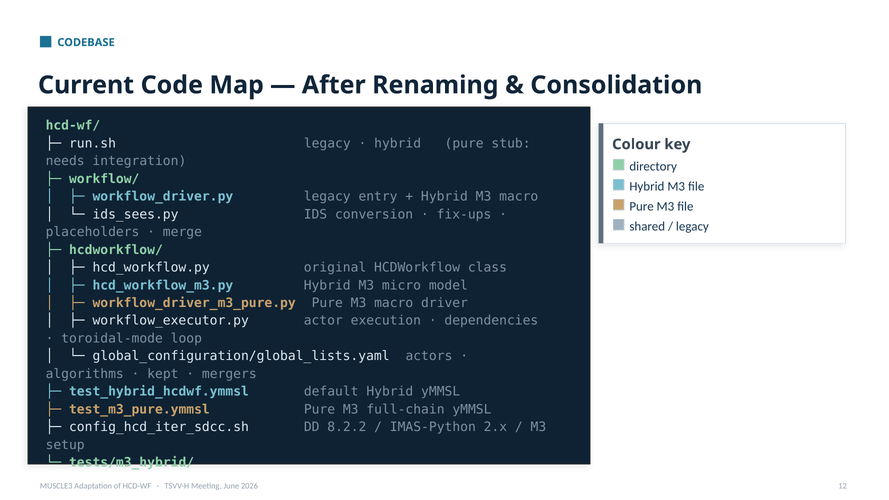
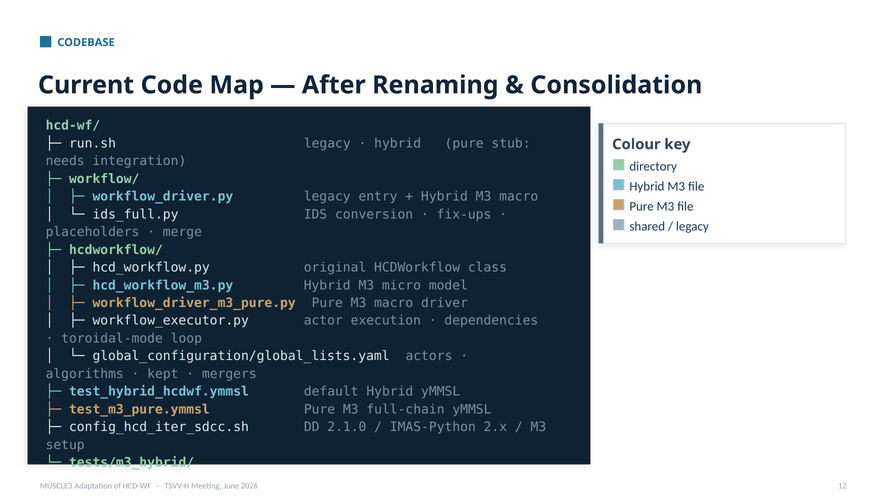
ids_sees.py: ids_sees.py -> ids_full.py (135, 214)
8.2.2: 8.2.2 -> 2.1.0 (347, 427)
